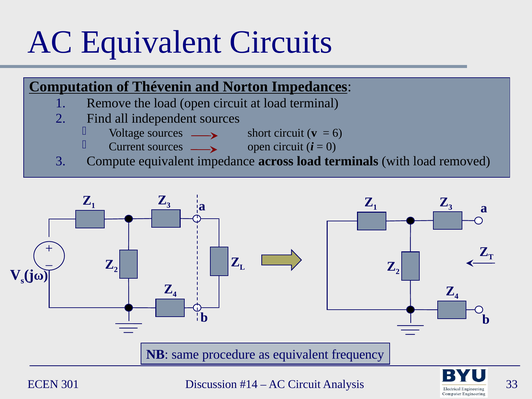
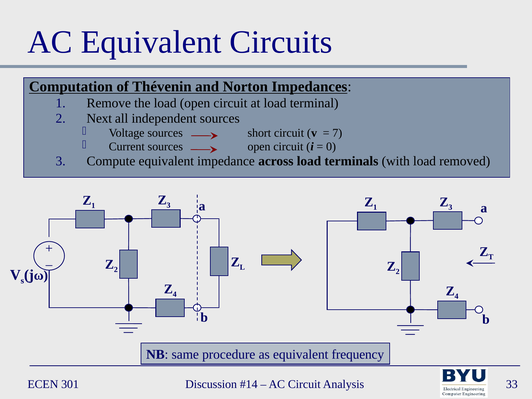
Find: Find -> Next (99, 118)
6: 6 -> 7 (337, 133)
